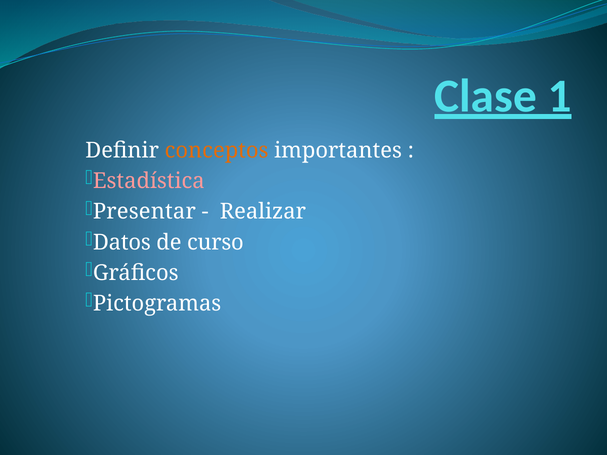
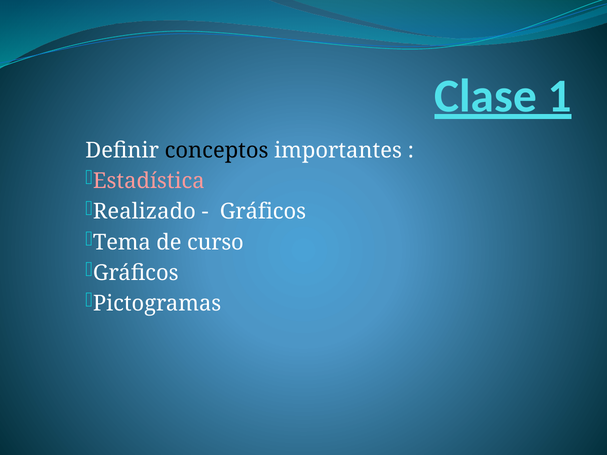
conceptos colour: orange -> black (217, 150)
Presentar: Presentar -> Realizado (144, 212)
Realizar: Realizar -> Gráficos (263, 212)
Datos: Datos -> Tema (122, 242)
